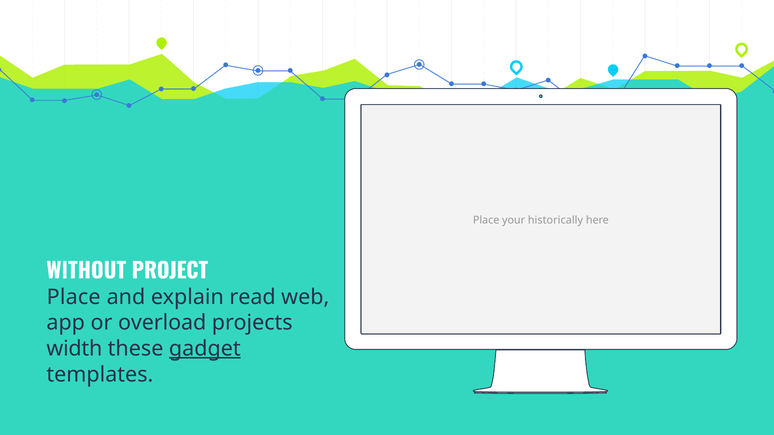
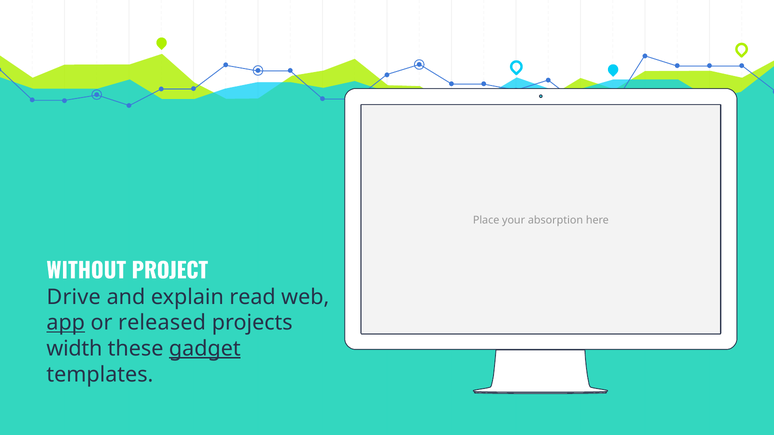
historically: historically -> absorption (555, 220)
Place: Place -> Drive (74, 297)
app underline: none -> present (66, 323)
overload: overload -> released (162, 323)
